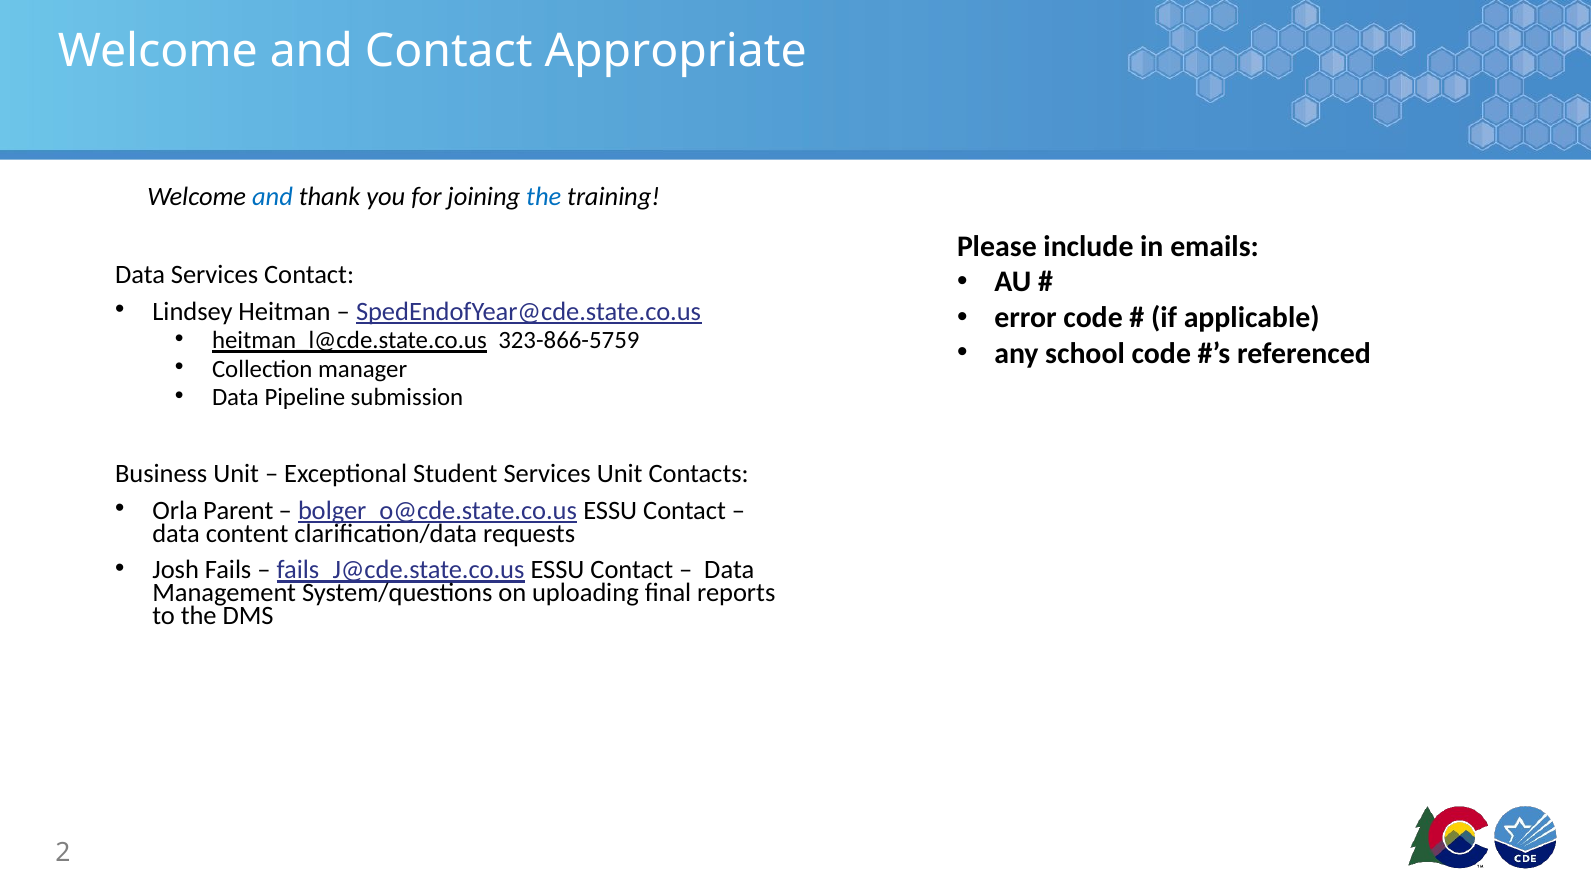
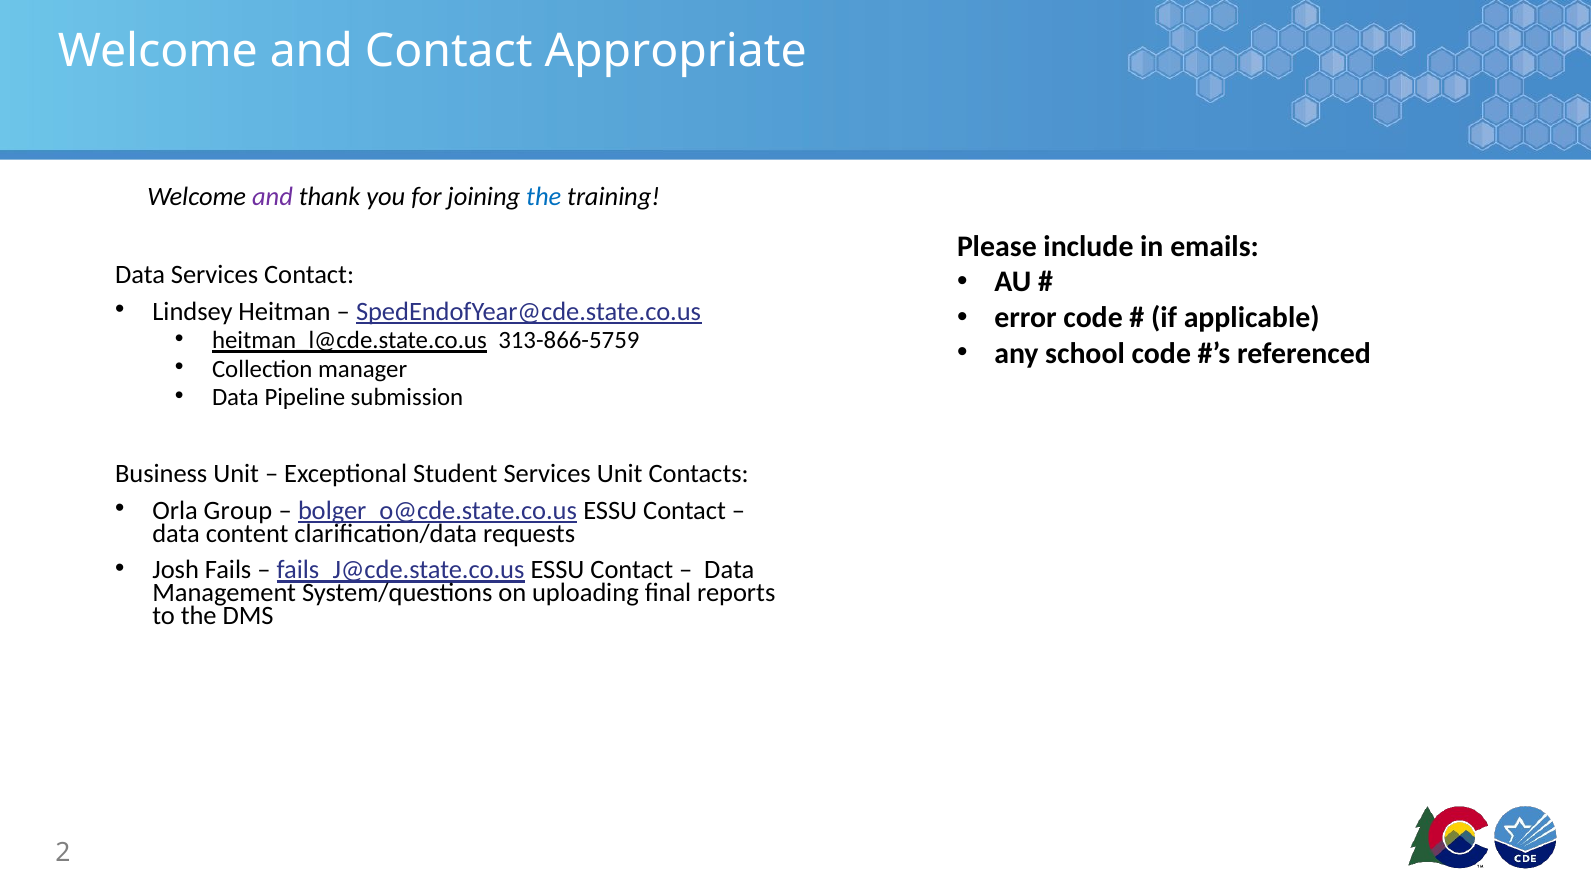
and colour: blue -> purple (273, 197)
323-866-5759: 323-866-5759 -> 313-866-5759 (569, 341)
Parent: Parent -> Group (238, 511)
